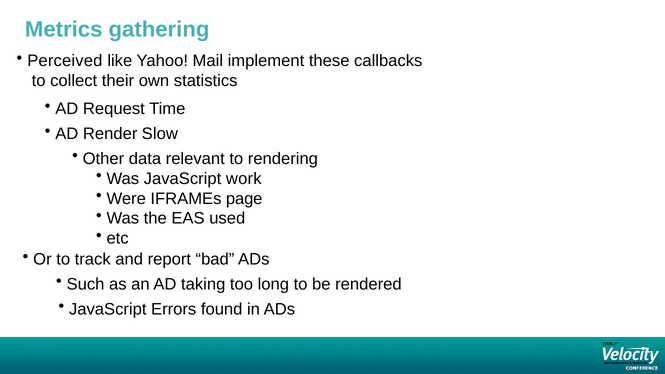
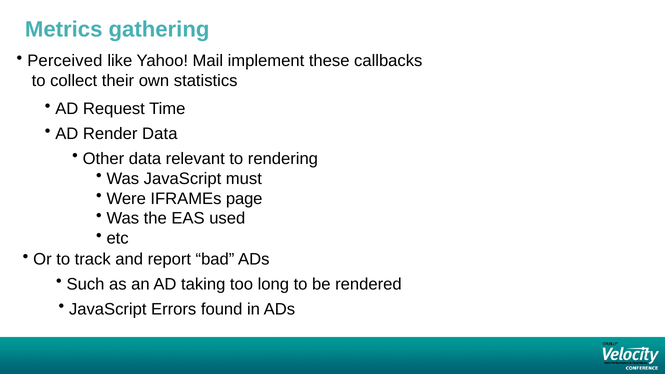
Render Slow: Slow -> Data (160, 134)
work: work -> must (244, 179)
